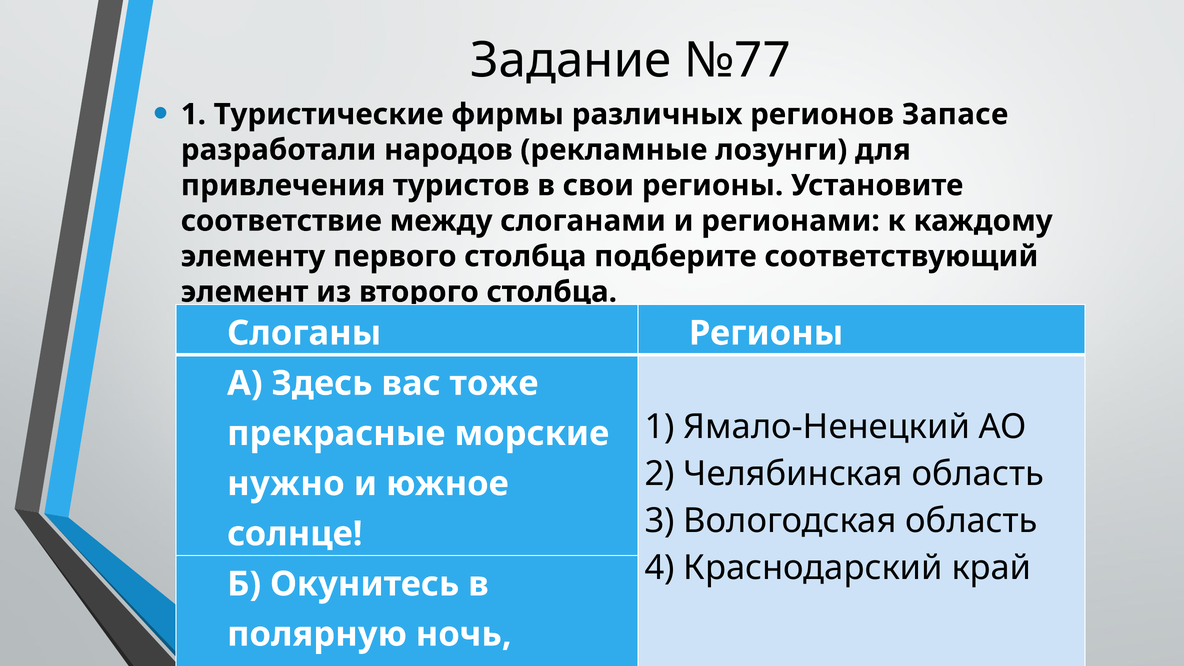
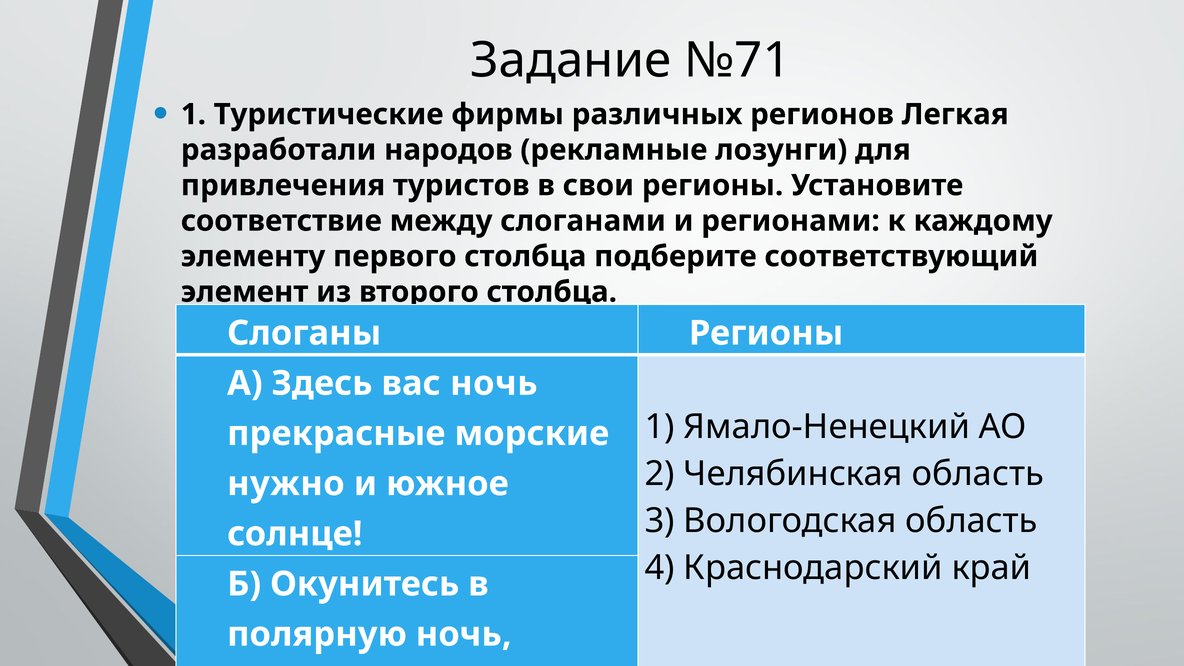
№77: №77 -> №71 (737, 61)
Запасе: Запасе -> Легкая (955, 114)
вас тоже: тоже -> ночь (494, 383)
